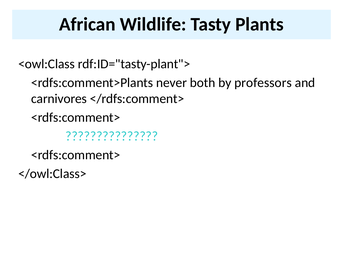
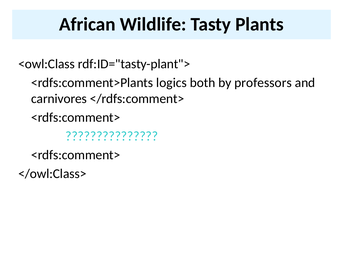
never: never -> logics (171, 82)
